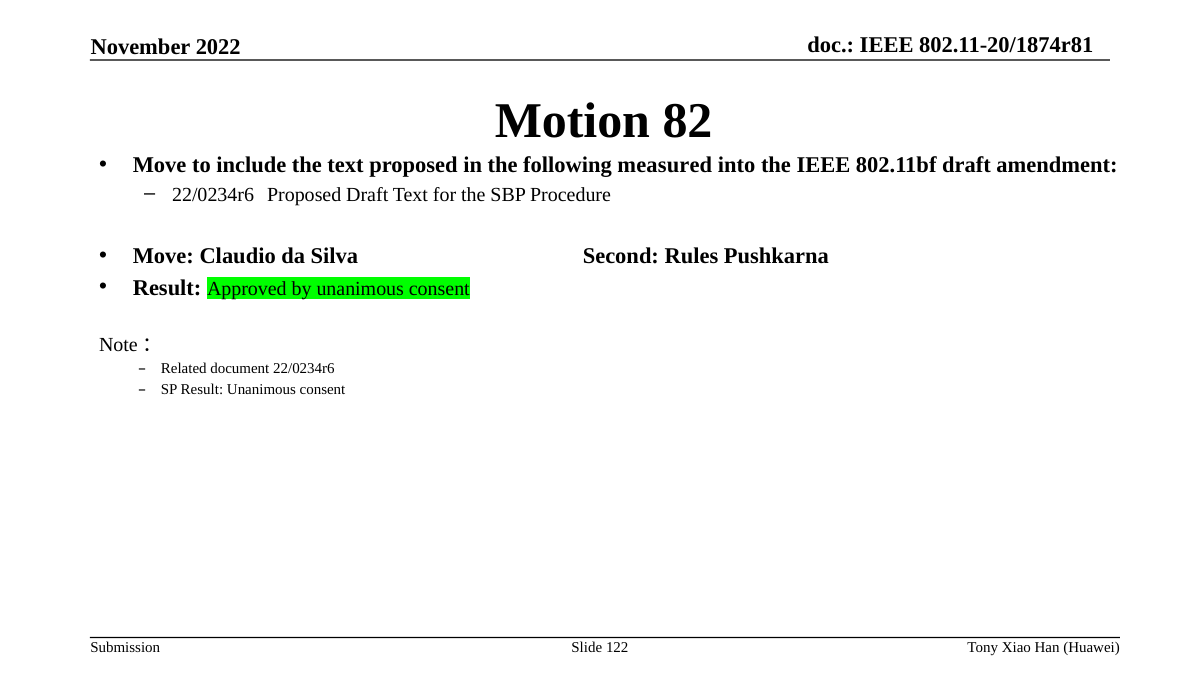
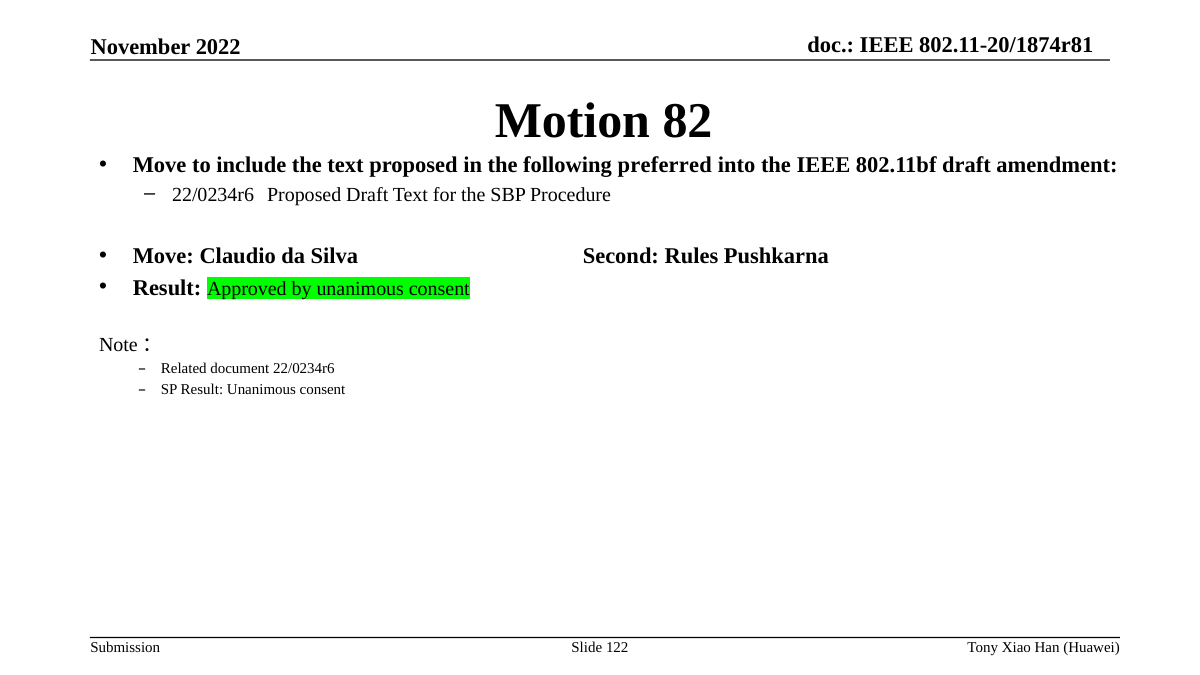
measured: measured -> preferred (665, 165)
